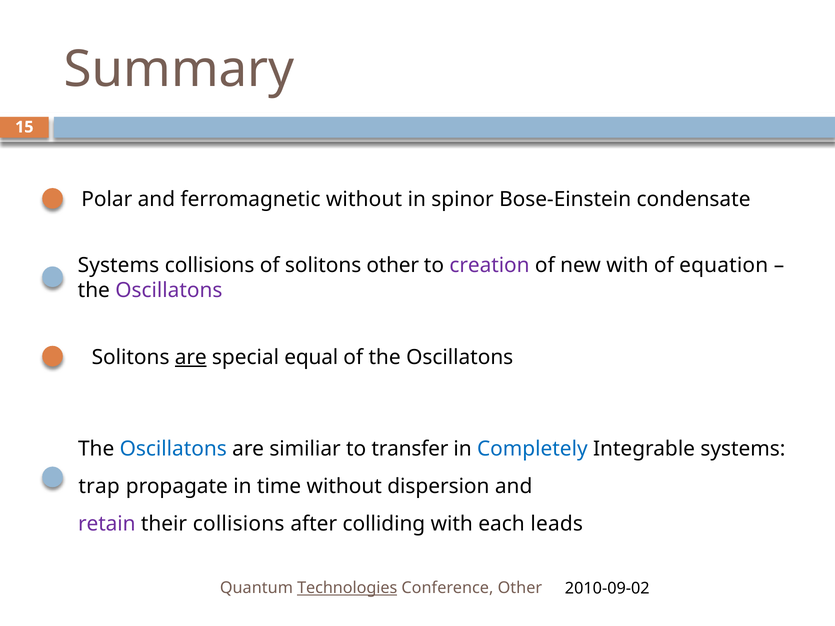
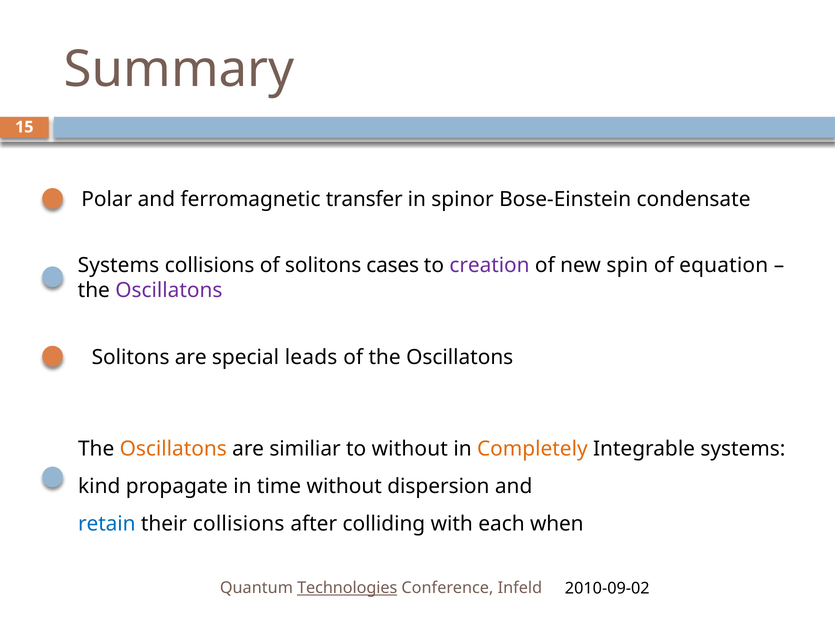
ferromagnetic without: without -> transfer (364, 200)
solitons other: other -> cases (393, 265)
new with: with -> spin (627, 265)
are underline: present -> none (191, 357)
equal: equal -> leads (311, 357)
Oscillatons colour: blue -> orange (173, 449)
to transfer: transfer -> without (410, 449)
Completely colour: blue -> orange (532, 449)
trap: trap -> kind (99, 487)
retain colour: purple -> blue (107, 524)
leads: leads -> when (557, 524)
Conference Other: Other -> Infeld (520, 588)
